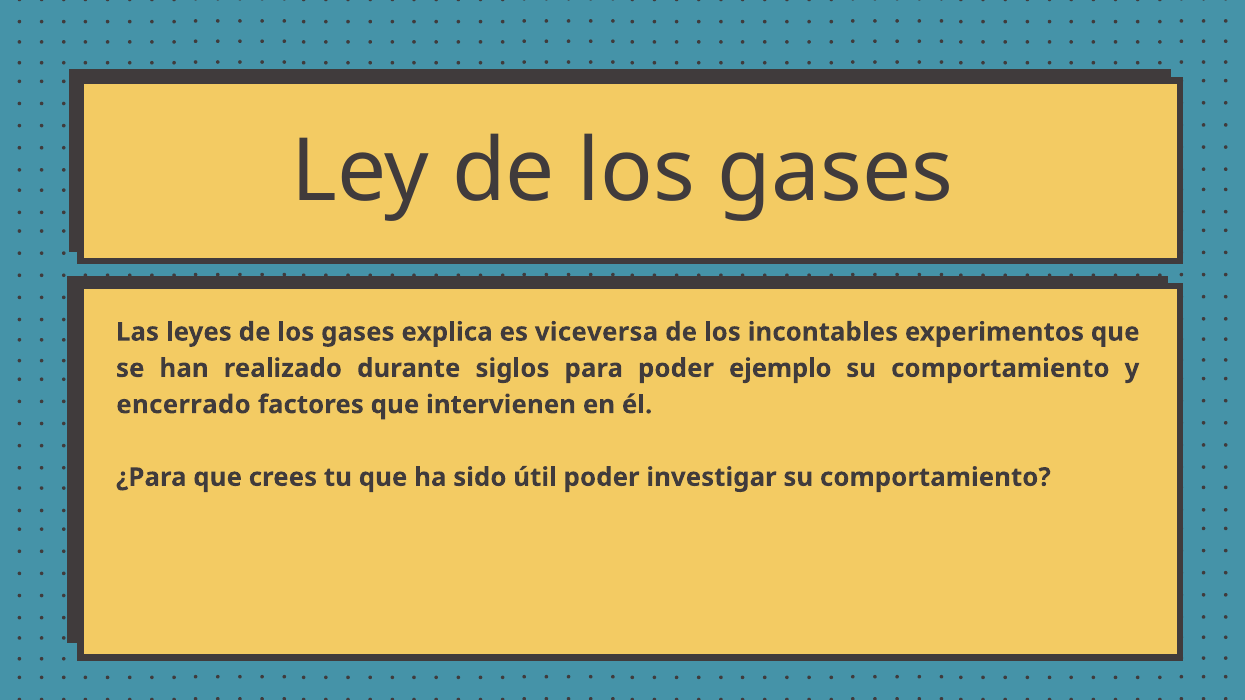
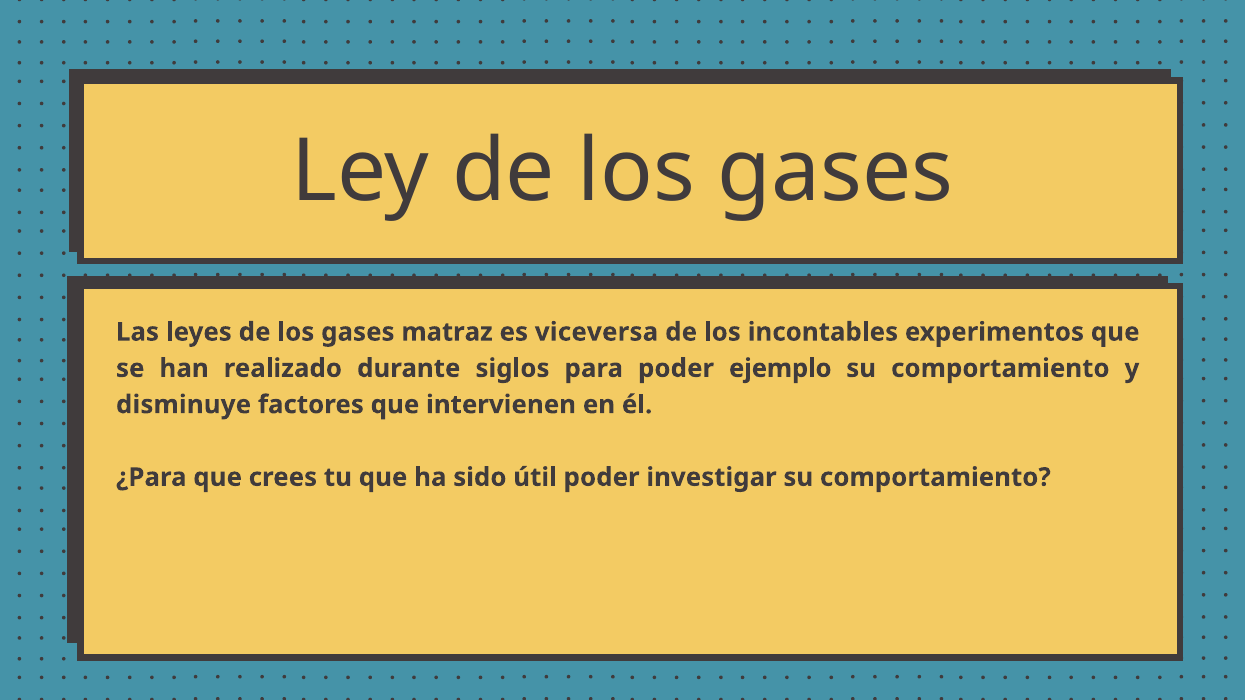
explica: explica -> matraz (447, 332)
encerrado: encerrado -> disminuye (184, 405)
